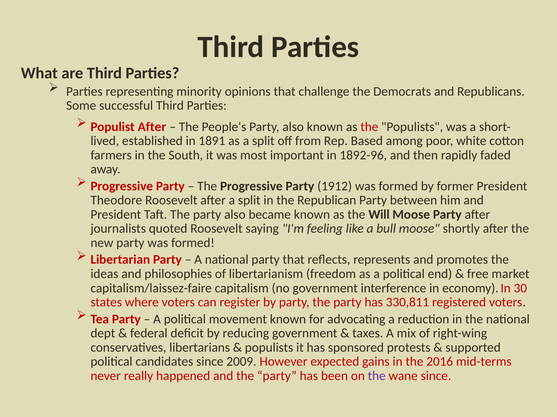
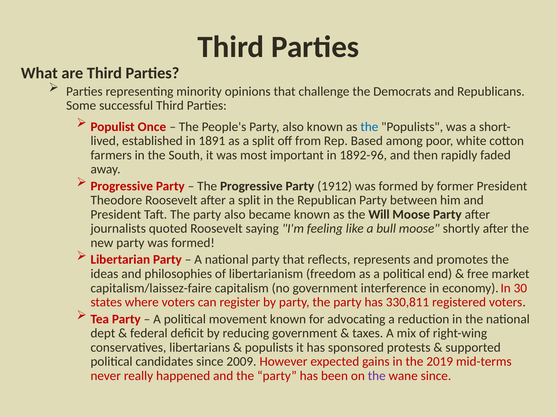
Populist After: After -> Once (152, 127)
the colour: red -> blue (369, 127)
2016: 2016 -> 2019 (440, 362)
